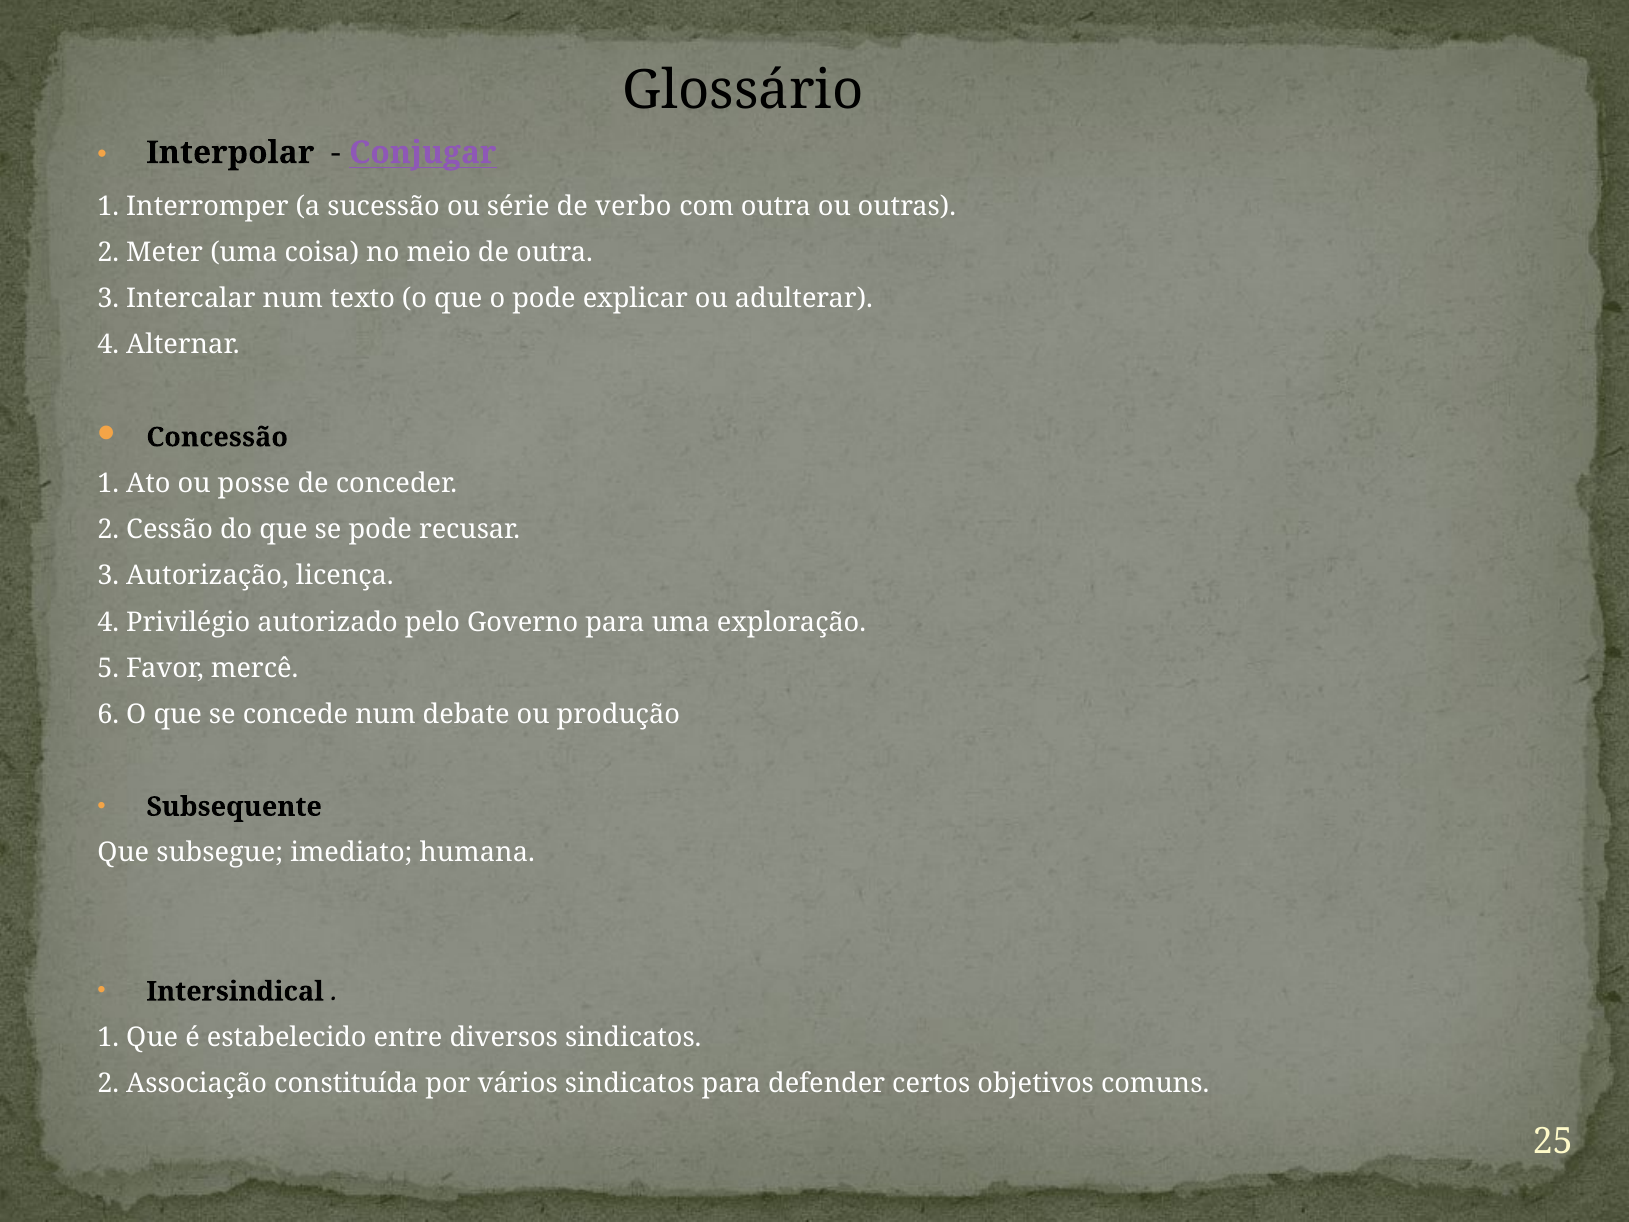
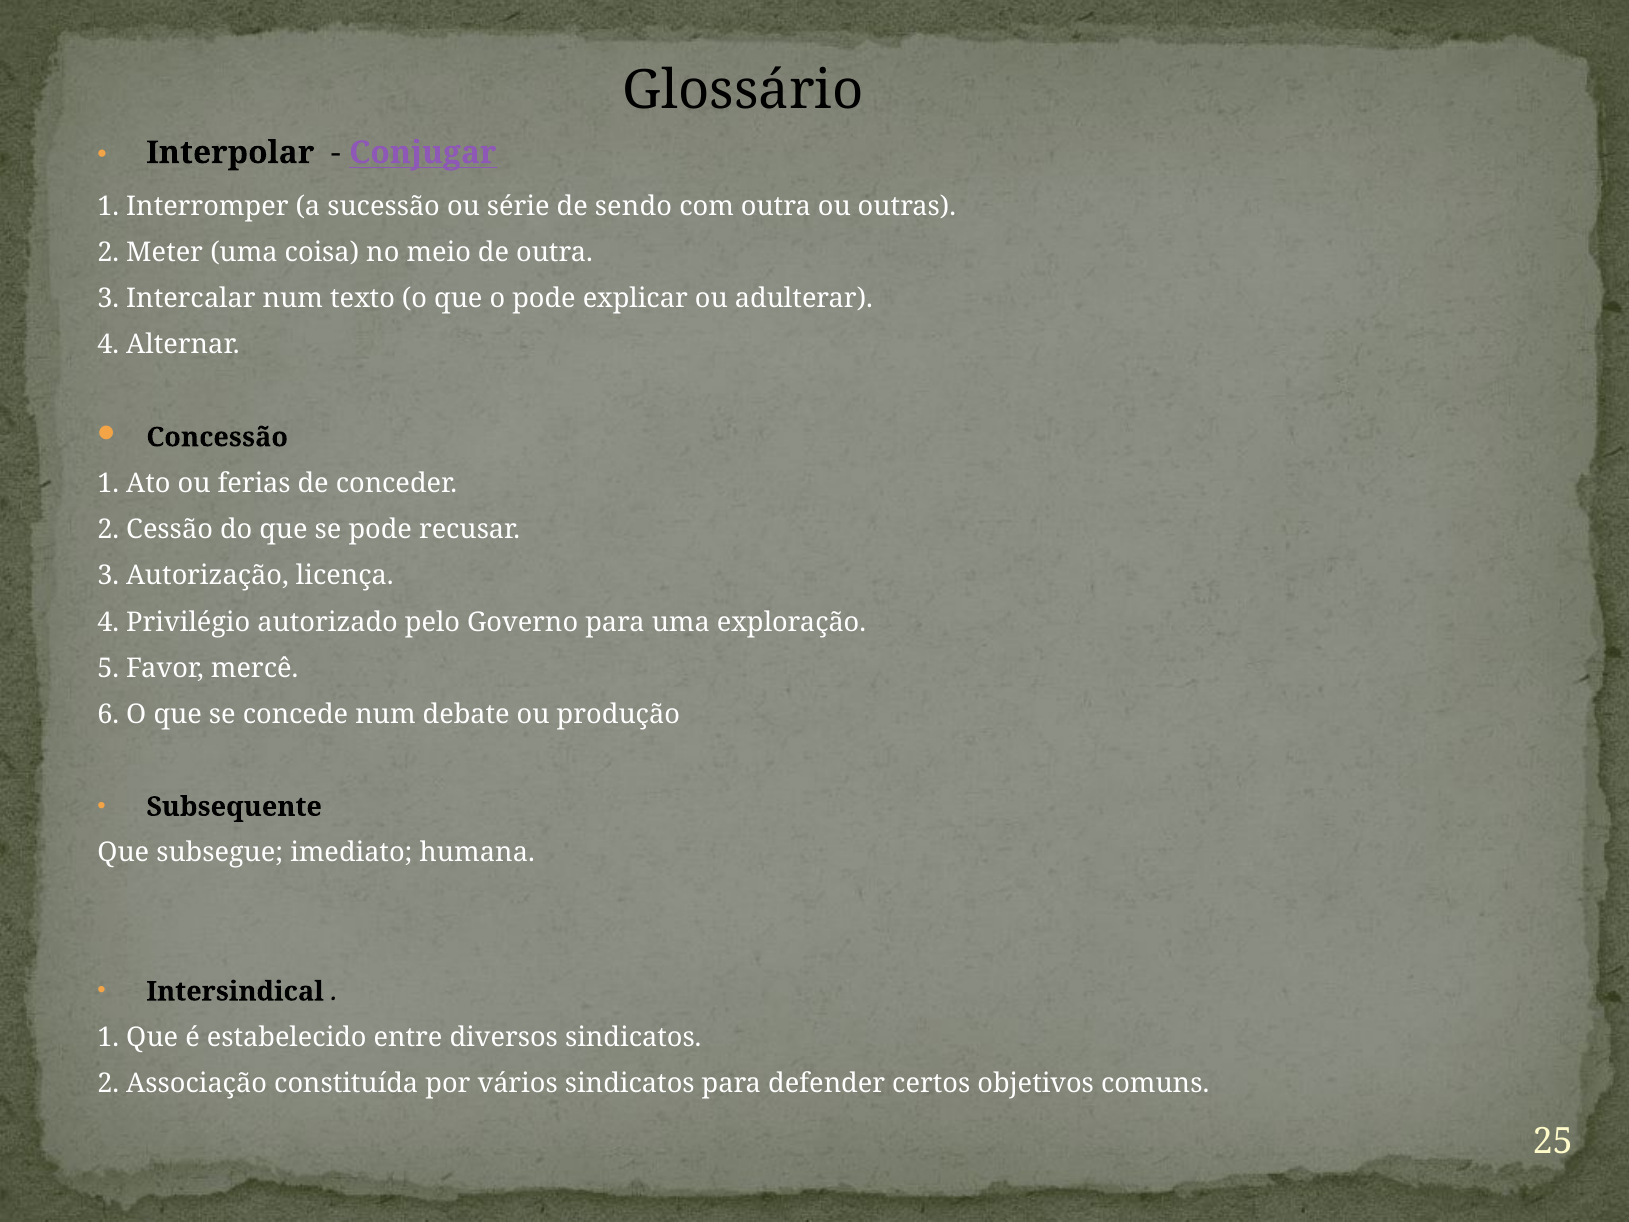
verbo: verbo -> sendo (633, 206)
posse: posse -> ferias (254, 483)
